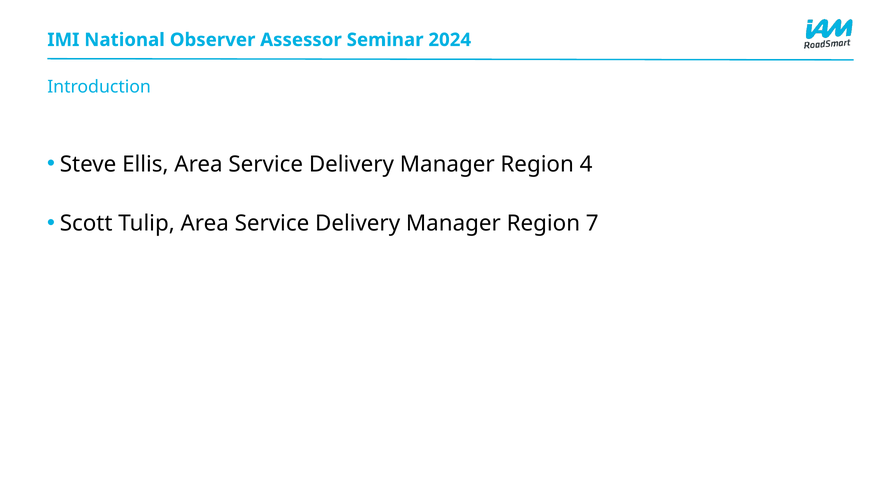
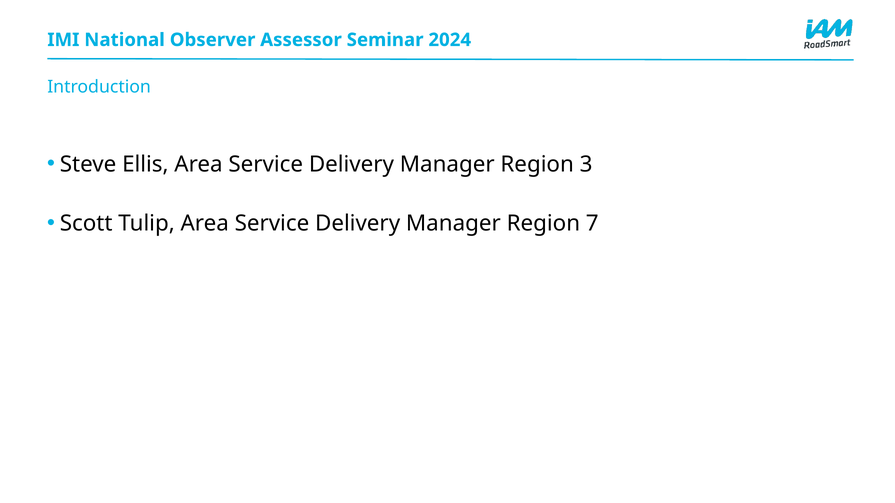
4: 4 -> 3 (586, 164)
